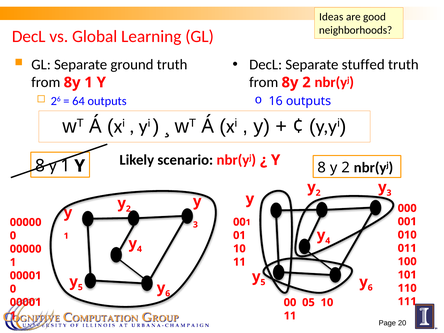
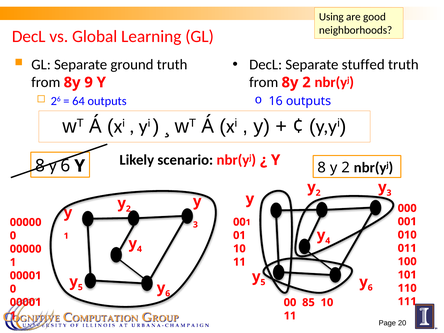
Ideas: Ideas -> Using (331, 17)
8y 1: 1 -> 9 (89, 82)
8 y 1: 1 -> 6 (66, 166)
05: 05 -> 85 (308, 302)
